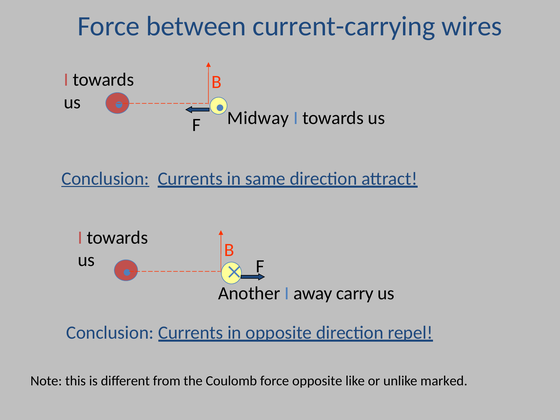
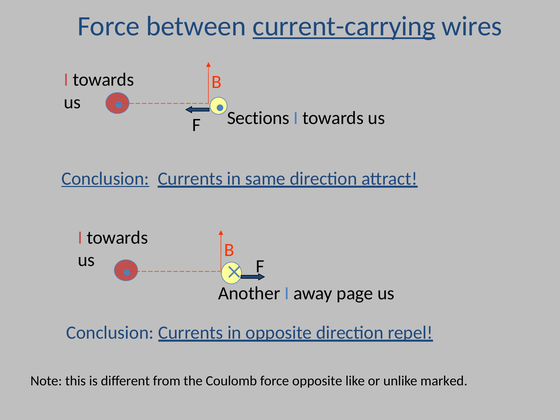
current-carrying underline: none -> present (344, 26)
Midway: Midway -> Sections (258, 118)
carry: carry -> page (355, 294)
